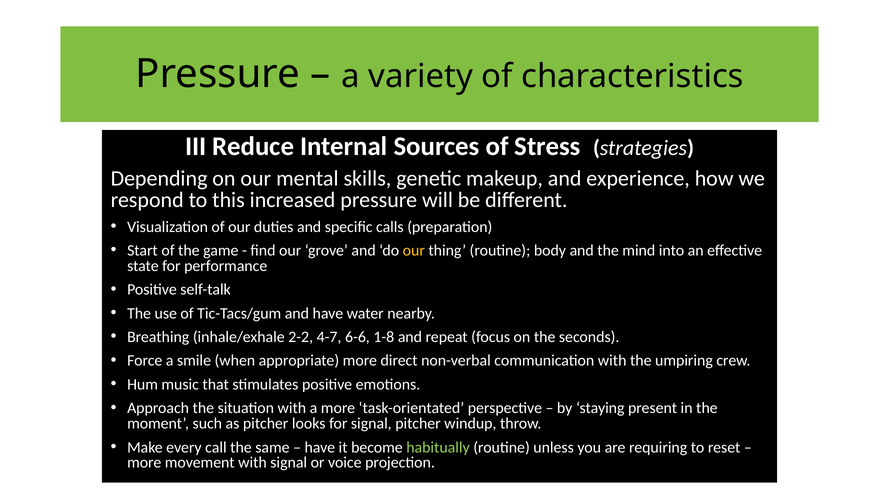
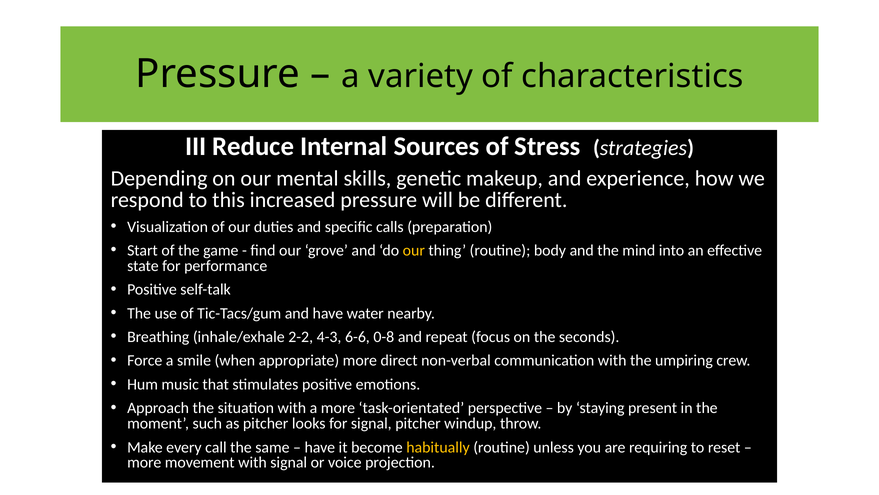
4-7: 4-7 -> 4-3 (329, 337)
1-8: 1-8 -> 0-8 (384, 337)
habitually colour: light green -> yellow (438, 447)
